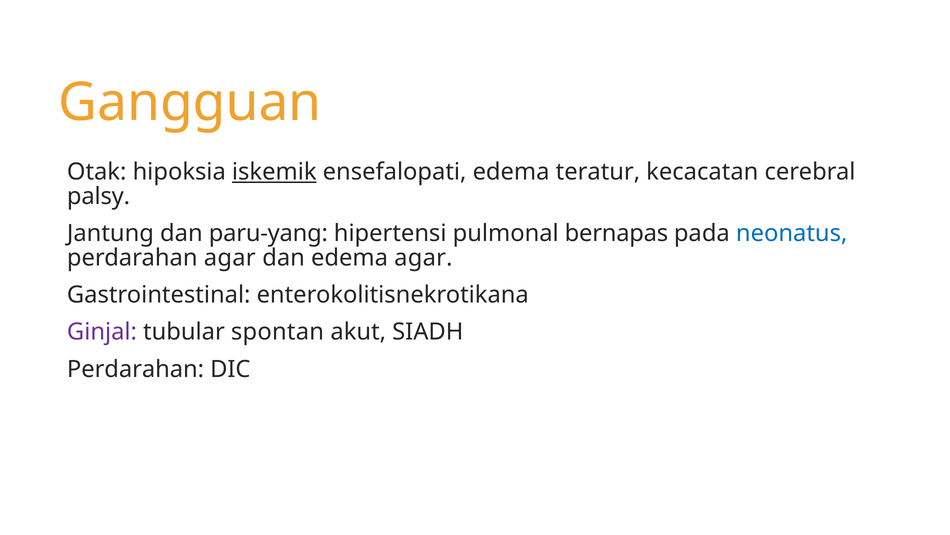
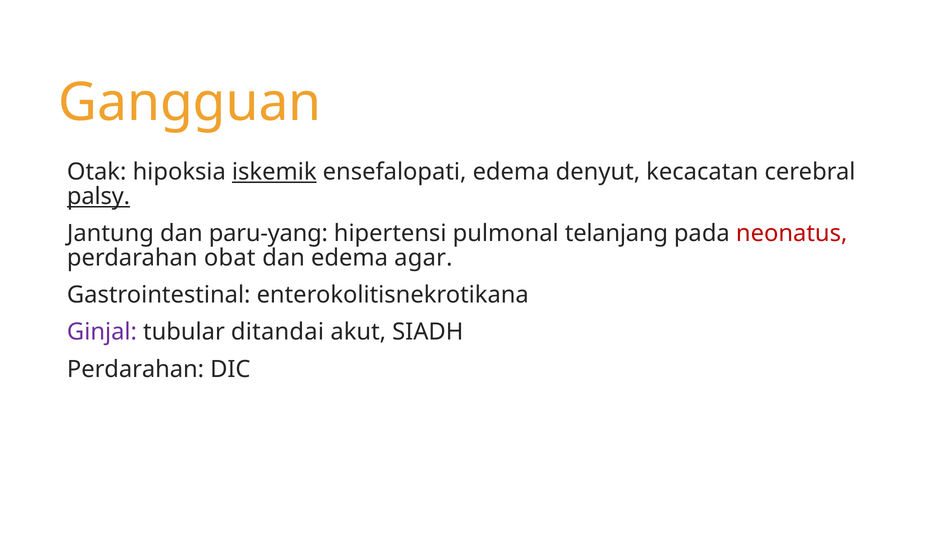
teratur: teratur -> denyut (598, 172)
palsy underline: none -> present (99, 196)
bernapas: bernapas -> telanjang (616, 233)
neonatus colour: blue -> red (792, 233)
perdarahan agar: agar -> obat (230, 257)
spontan: spontan -> ditandai (278, 332)
